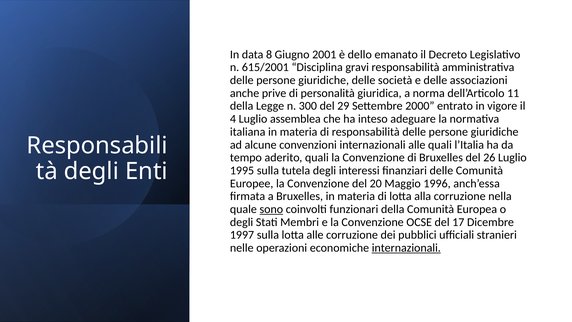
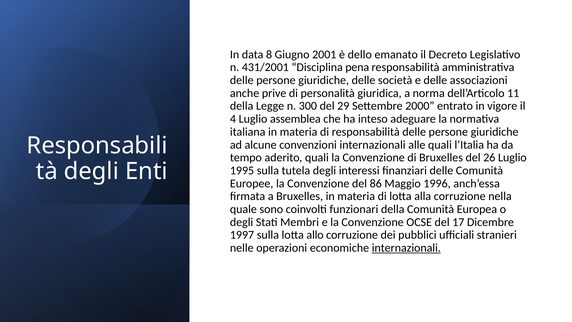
615/2001: 615/2001 -> 431/2001 (265, 67)
gravi: gravi -> pena (357, 67)
20: 20 -> 86 (376, 183)
sono underline: present -> none (271, 209)
lotta alle: alle -> allo (315, 235)
